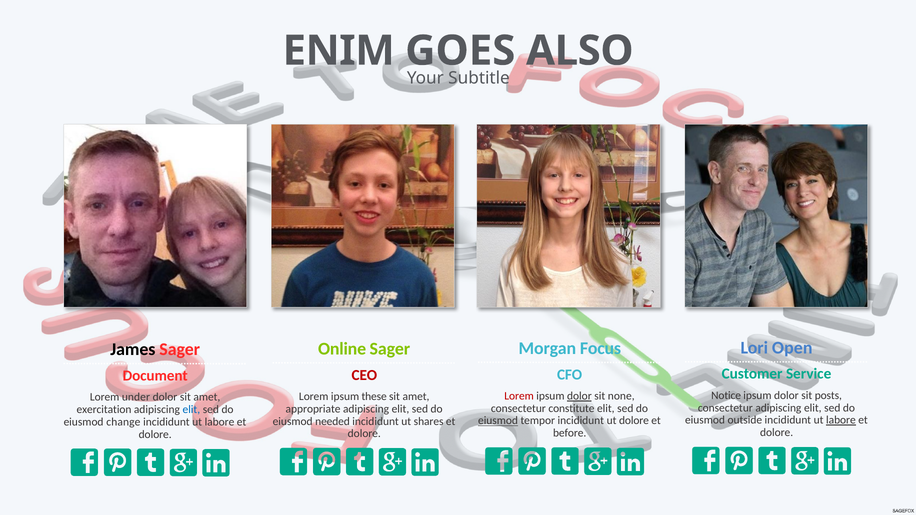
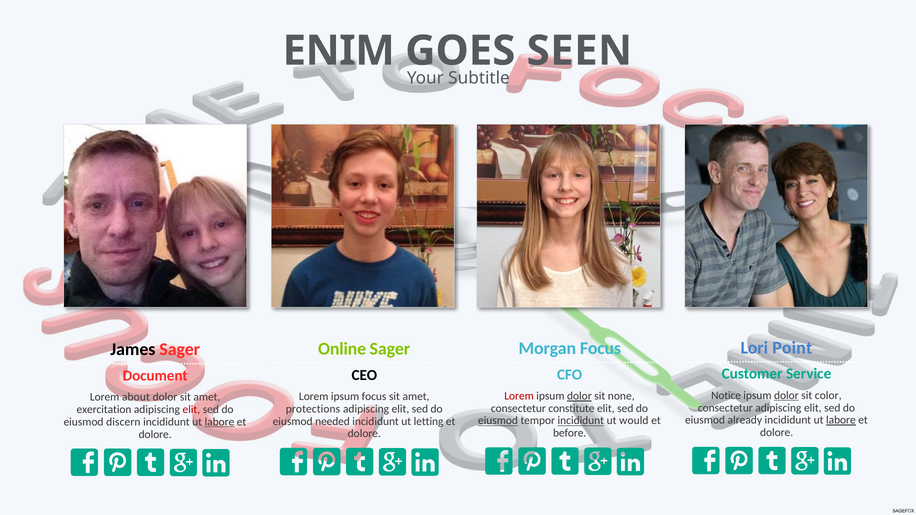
ALSO: ALSO -> SEEN (579, 51)
Open: Open -> Point (792, 348)
CEO colour: red -> black (364, 375)
dolor underline: none -> present (786, 396)
posts: posts -> color (828, 396)
ipsum these: these -> focus (374, 397)
under: under -> about (136, 397)
appropriate: appropriate -> protections (313, 409)
elit colour: blue -> red (191, 410)
outside: outside -> already (745, 420)
incididunt underline: none -> present (581, 421)
ut dolore: dolore -> would (634, 421)
shares: shares -> letting (429, 421)
change: change -> discern (123, 422)
labore underline: none -> present (219, 422)
